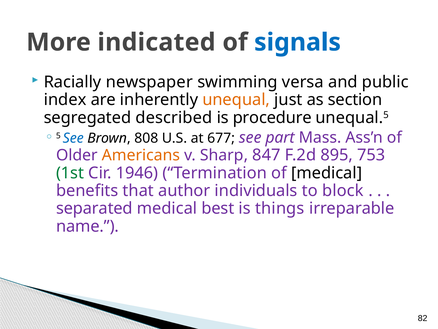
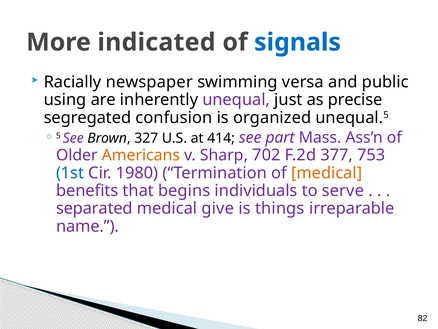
index: index -> using (65, 100)
unequal colour: orange -> purple (236, 100)
section: section -> precise (355, 100)
described: described -> confusion (174, 117)
procedure: procedure -> organized (272, 117)
See colour: blue -> purple (73, 138)
808: 808 -> 327 (146, 138)
677: 677 -> 414 (221, 138)
847: 847 -> 702 (266, 155)
895: 895 -> 377 (337, 155)
1st colour: green -> blue (70, 173)
1946: 1946 -> 1980 (137, 173)
medical colour: black -> orange (327, 173)
author: author -> begins (184, 190)
block: block -> serve (343, 190)
best: best -> give (218, 208)
